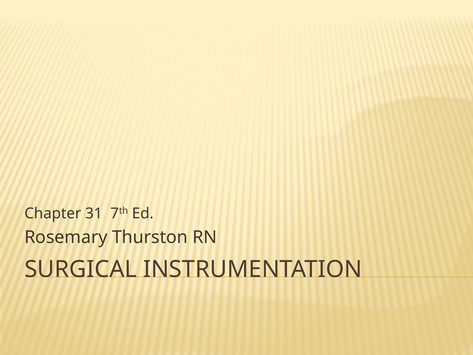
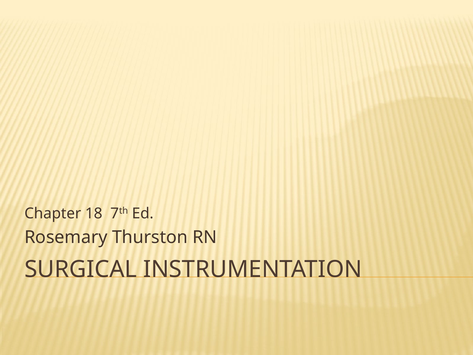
31: 31 -> 18 (94, 213)
